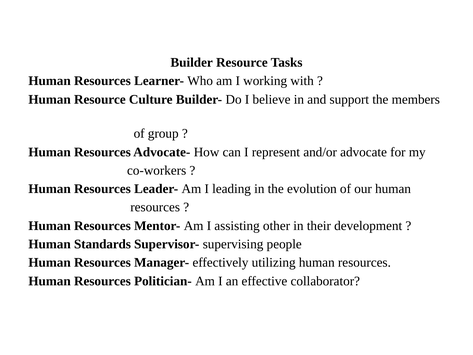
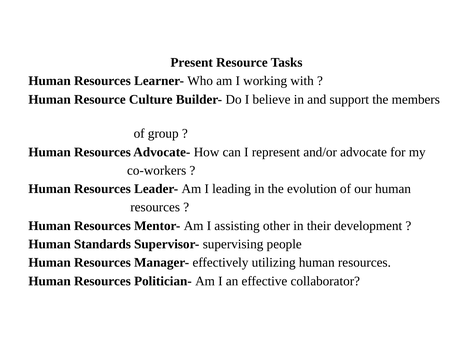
Builder: Builder -> Present (192, 62)
